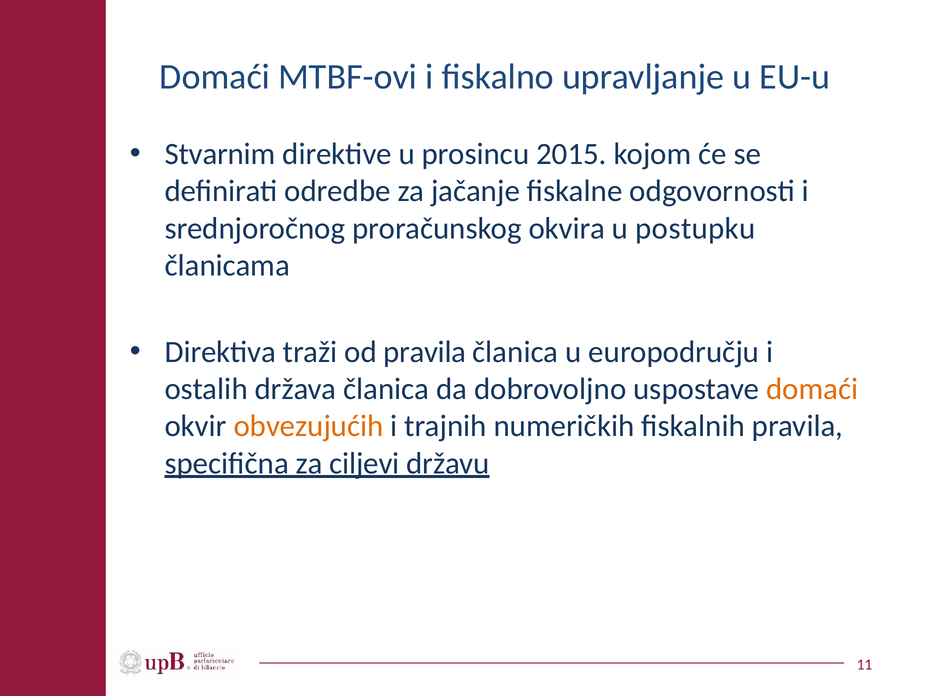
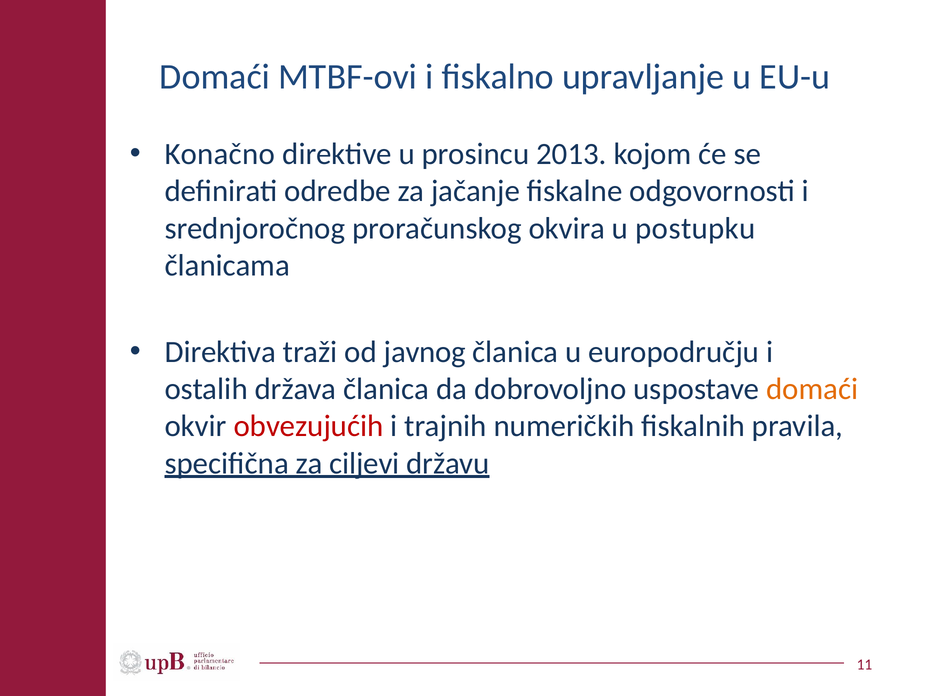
Stvarnim: Stvarnim -> Konačno (220, 154)
2015: 2015 -> 2013 (572, 154)
od pravila: pravila -> javnog (425, 352)
obvezujućih colour: orange -> red (308, 426)
